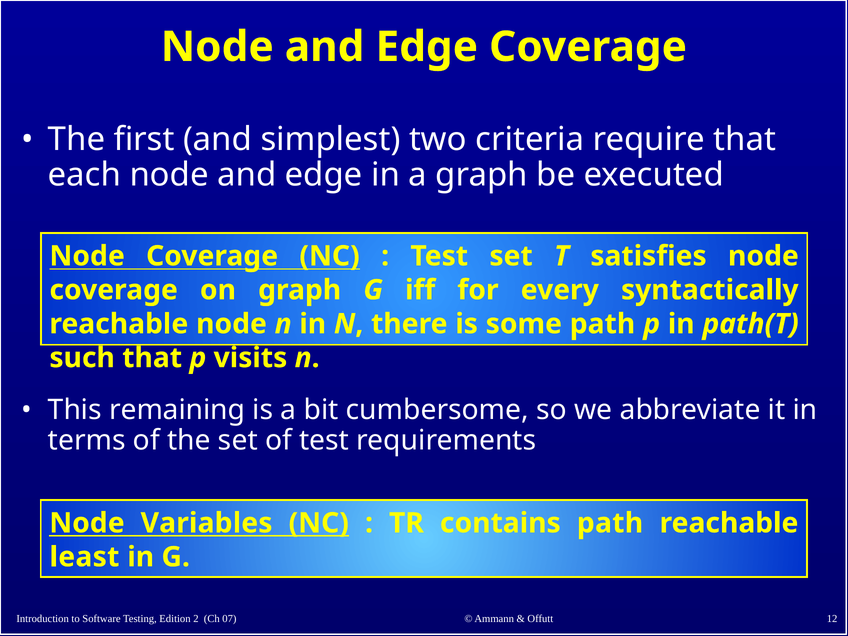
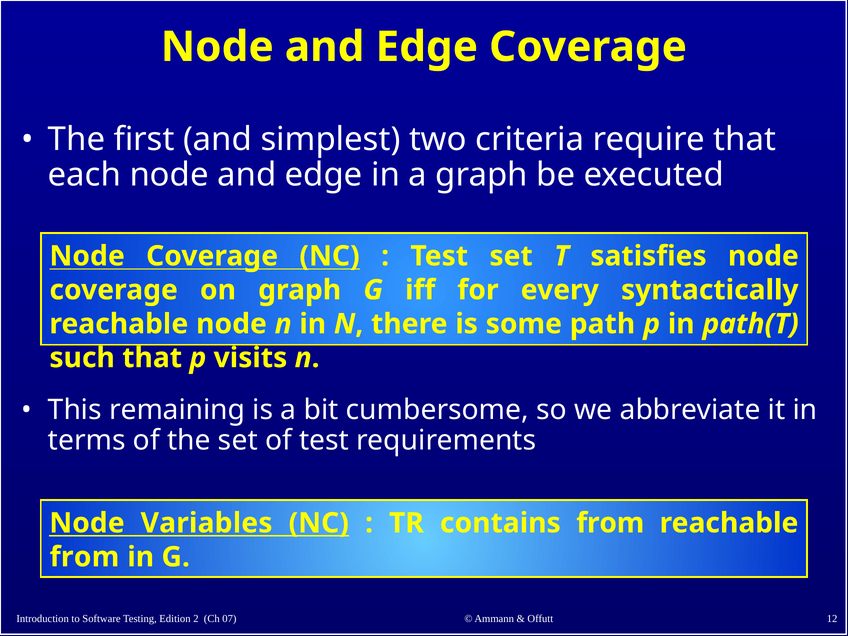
contains path: path -> from (610, 523)
least: least -> from (84, 557)
